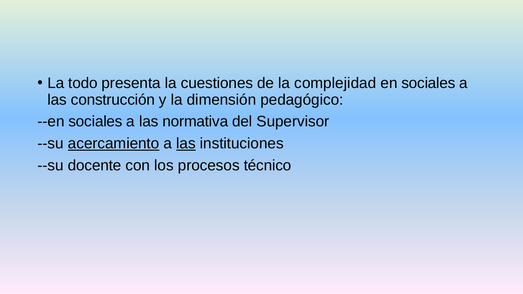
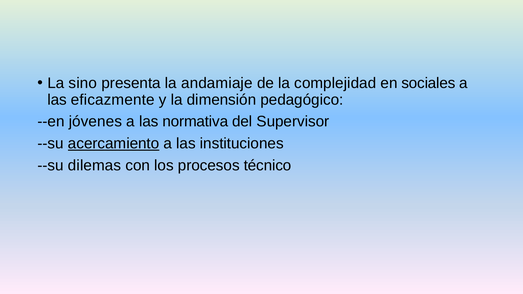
todo: todo -> sino (83, 83)
cuestiones: cuestiones -> andamiaje (217, 83)
construcción: construcción -> eficazmente (113, 100)
--en sociales: sociales -> jóvenes (95, 122)
las underline: present -> none (186, 144)
docente: docente -> dilemas (95, 166)
